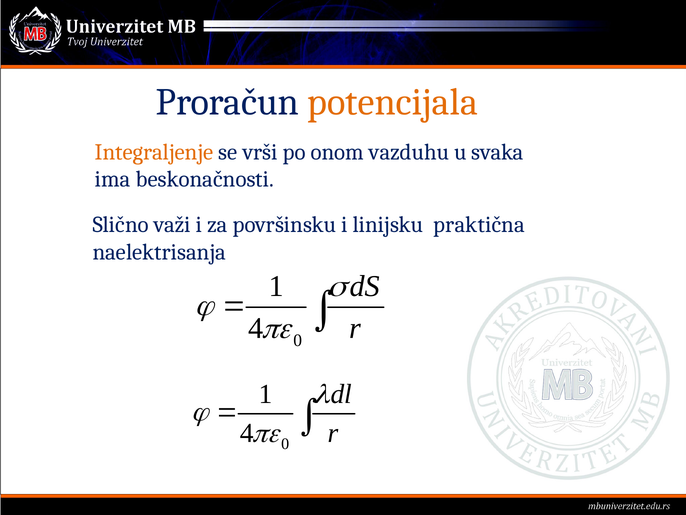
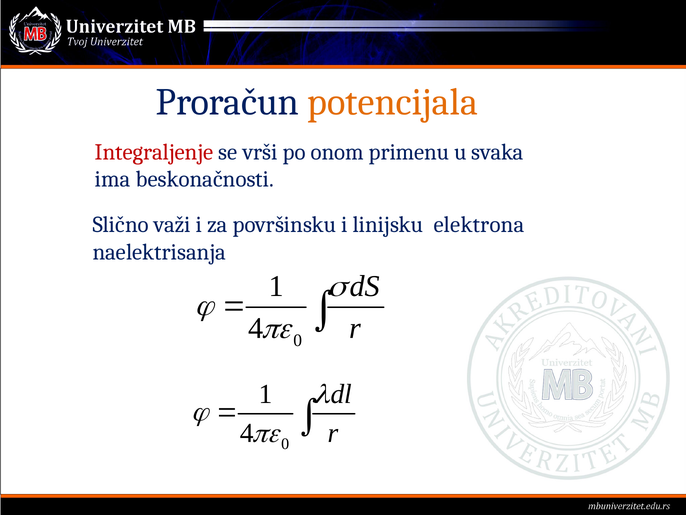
Integraljenje colour: orange -> red (154, 152)
vazduhu: vazduhu -> primenu (409, 152)
praktična: praktična -> elektrona (479, 224)
